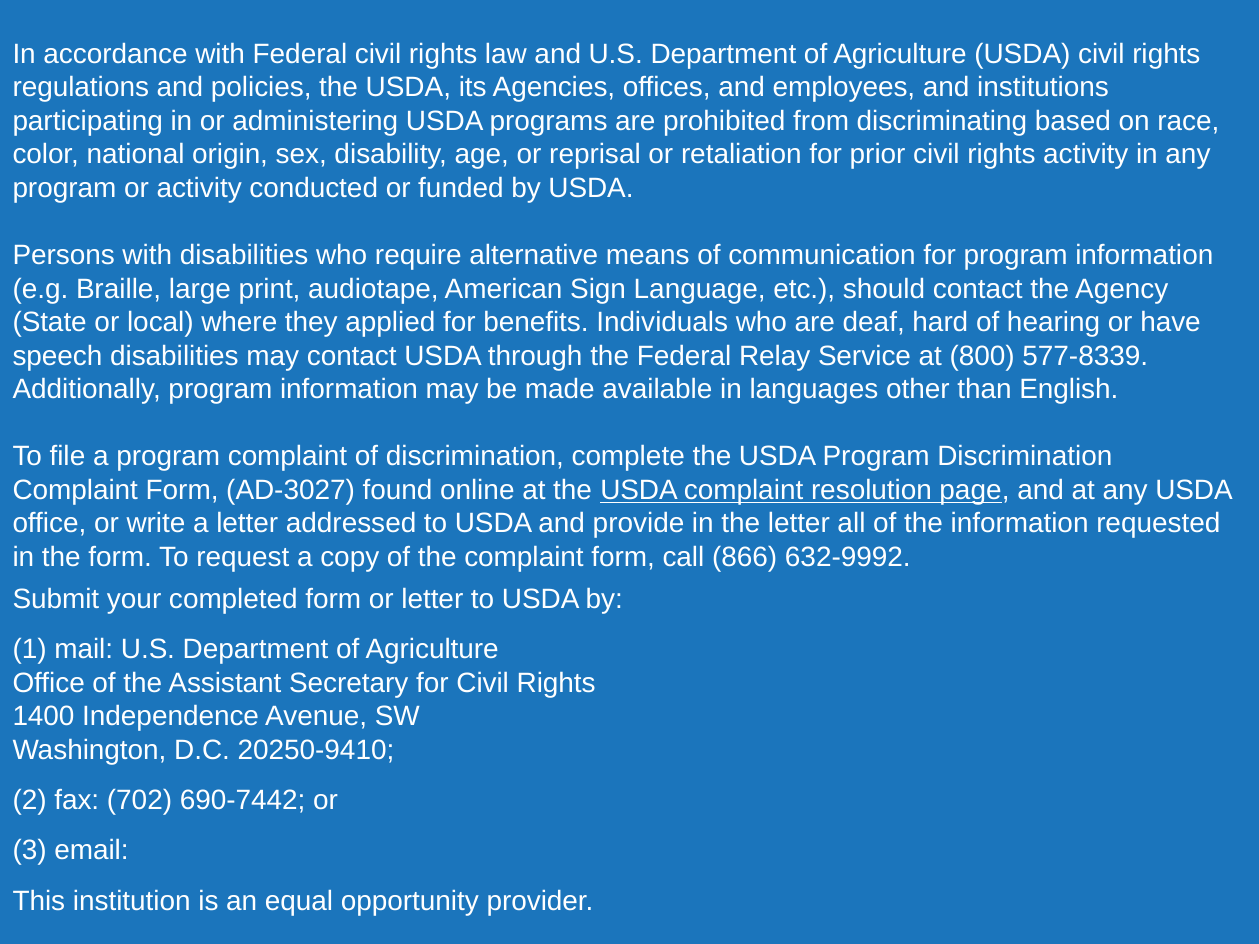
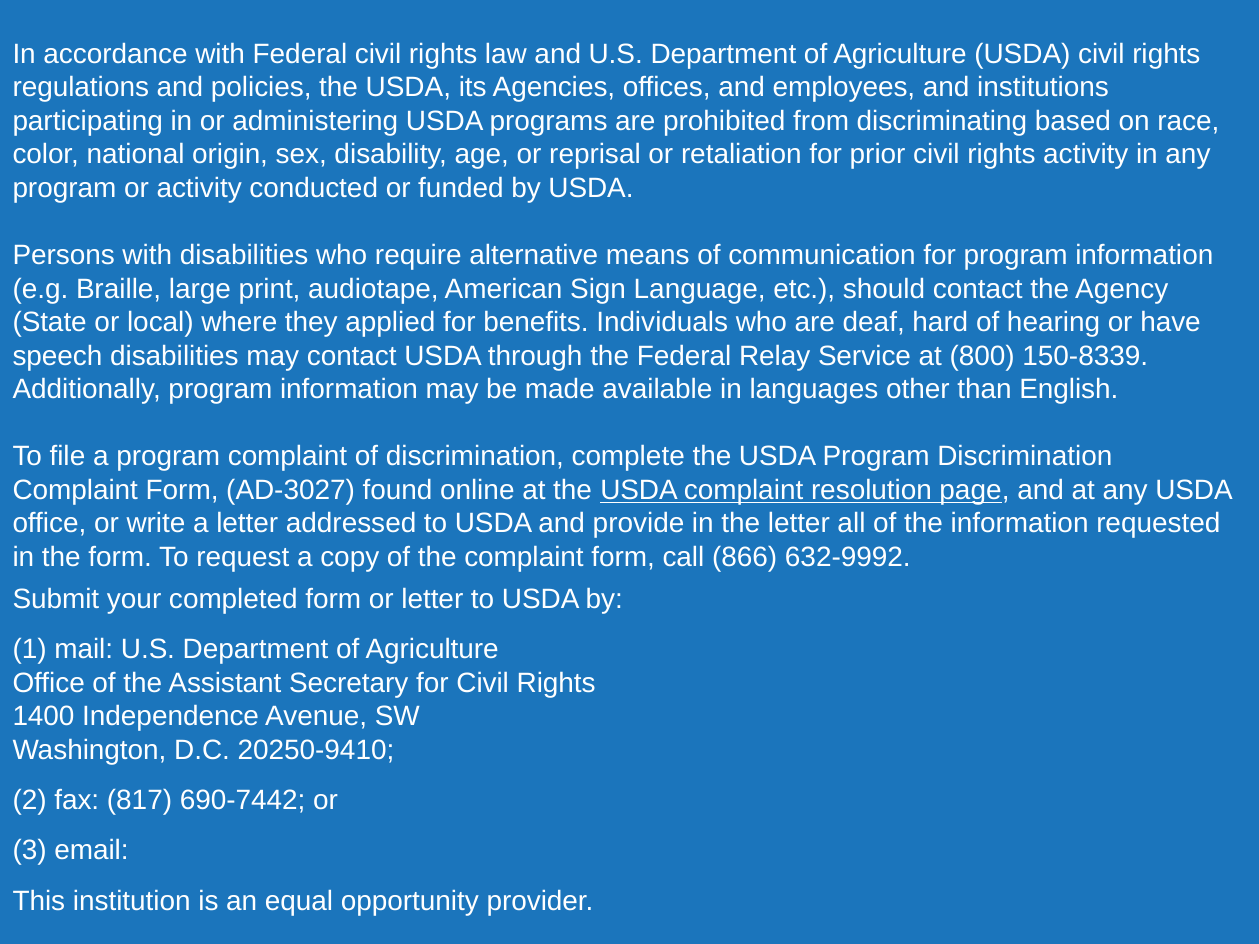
577-8339: 577-8339 -> 150-8339 (1085, 356)
702: 702 -> 817 (140, 801)
